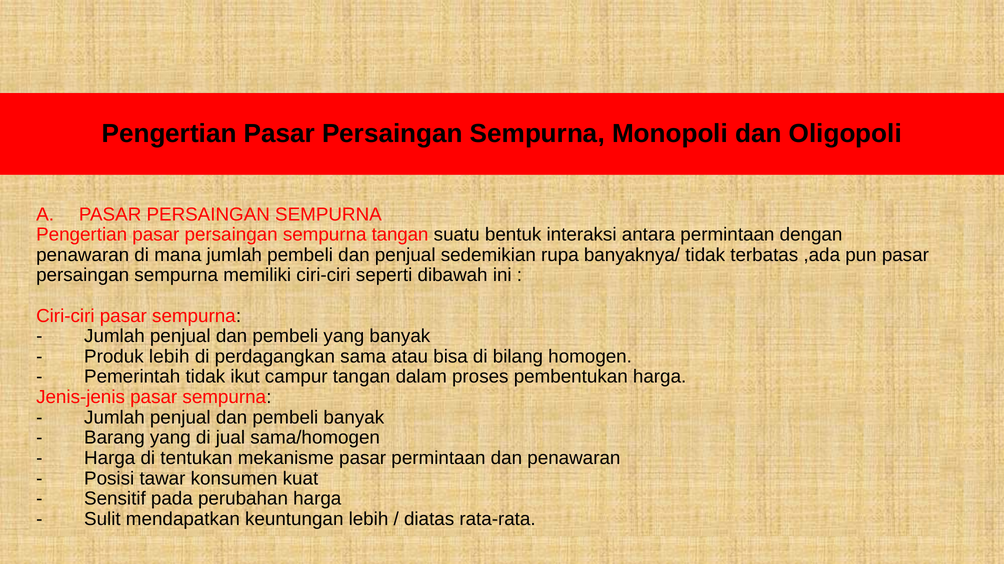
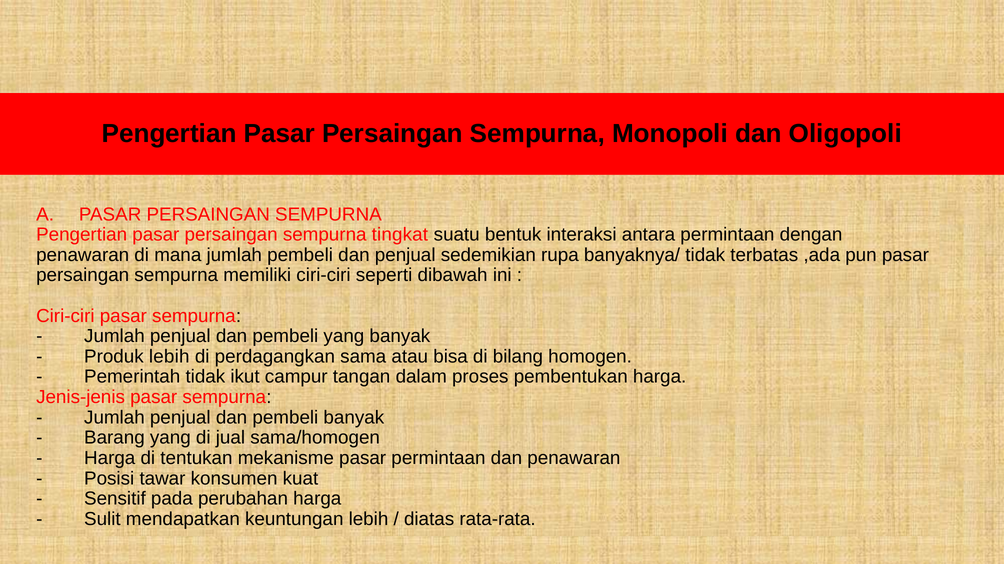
sempurna tangan: tangan -> tingkat (400, 235)
